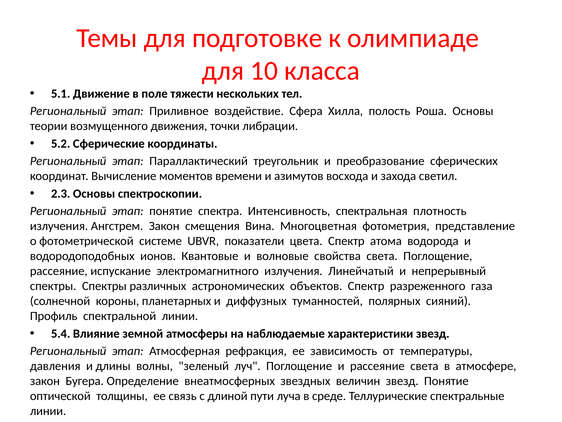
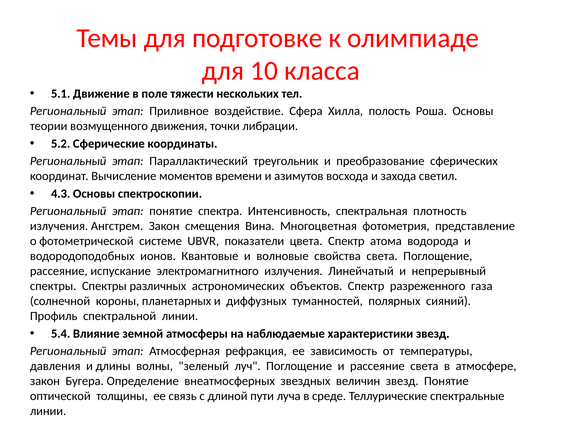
2.3: 2.3 -> 4.3 (61, 193)
